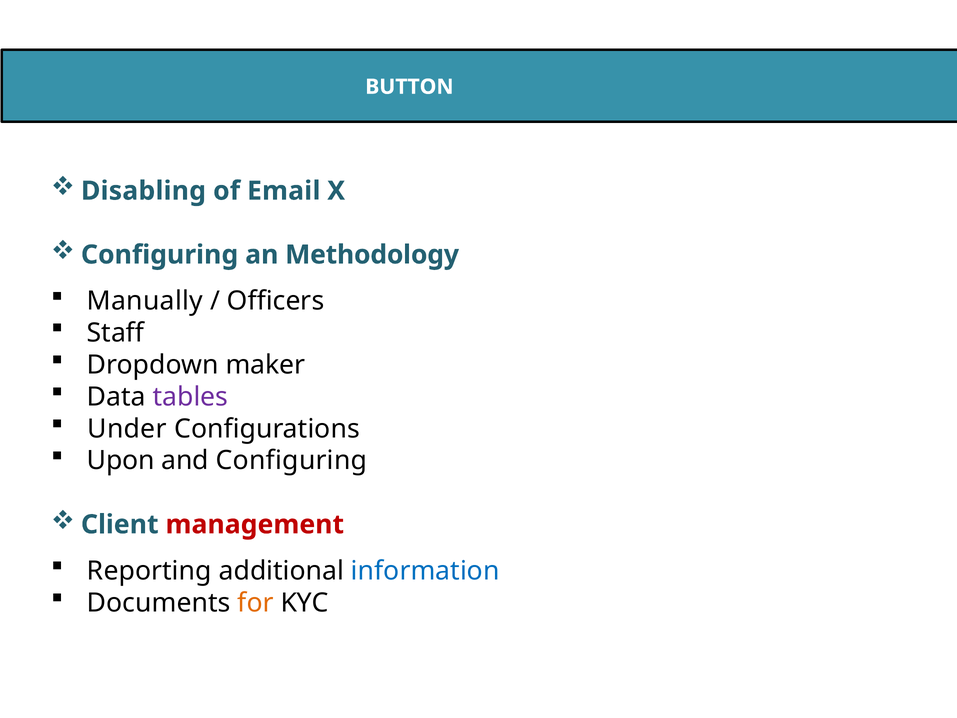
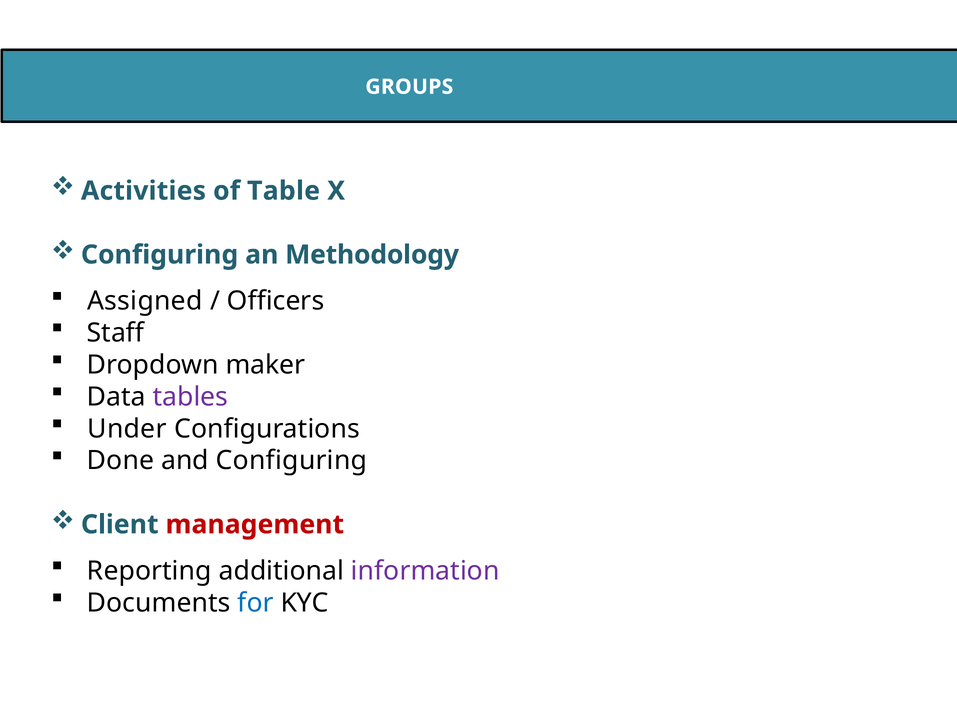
BUTTON: BUTTON -> GROUPS (409, 87)
Disabling: Disabling -> Activities (143, 191)
Email: Email -> Table (284, 191)
Manually: Manually -> Assigned (145, 301)
Upon: Upon -> Done (121, 461)
information colour: blue -> purple (425, 571)
for colour: orange -> blue (255, 603)
